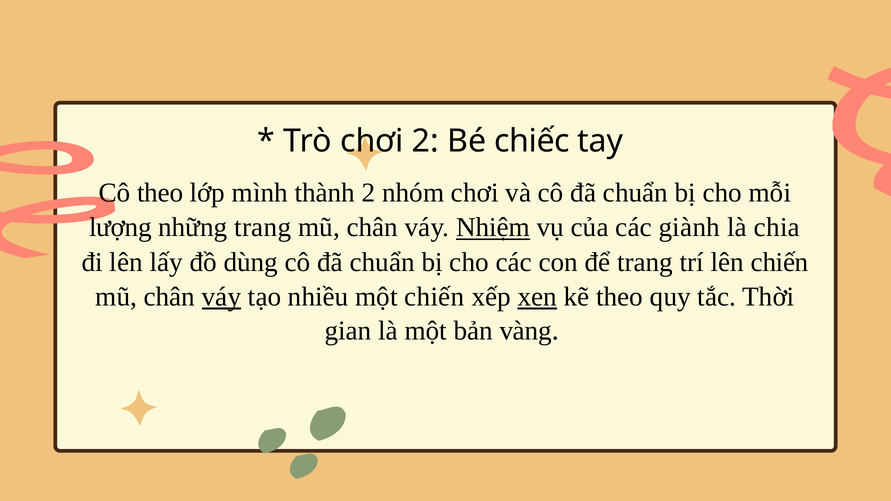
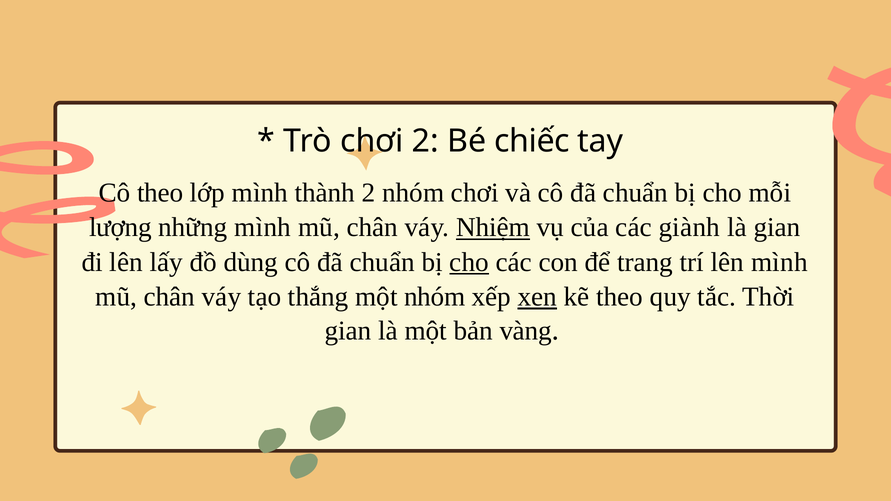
những trang: trang -> mình (263, 228)
là chia: chia -> gian (777, 228)
cho underline: none -> present (469, 262)
lên chiến: chiến -> mình (779, 262)
váy underline: present -> none (222, 297)
nhiều: nhiều -> thắng (318, 297)
một chiến: chiến -> nhóm (435, 297)
